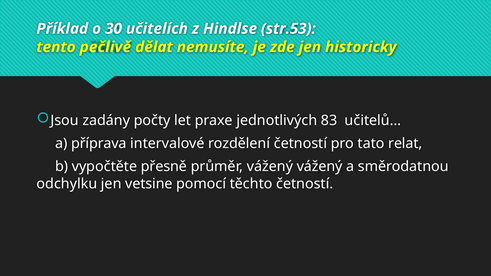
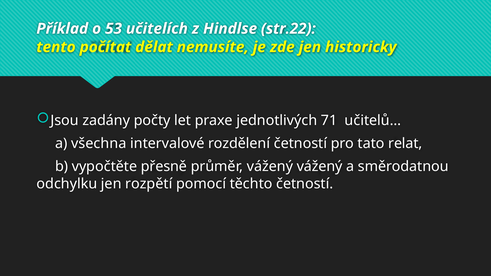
30: 30 -> 53 (114, 29)
str.53: str.53 -> str.22 (288, 29)
pečlivě: pečlivě -> počítat (105, 47)
83: 83 -> 71 (329, 120)
příprava: příprava -> všechna (99, 144)
vetsine: vetsine -> rozpětí (149, 184)
